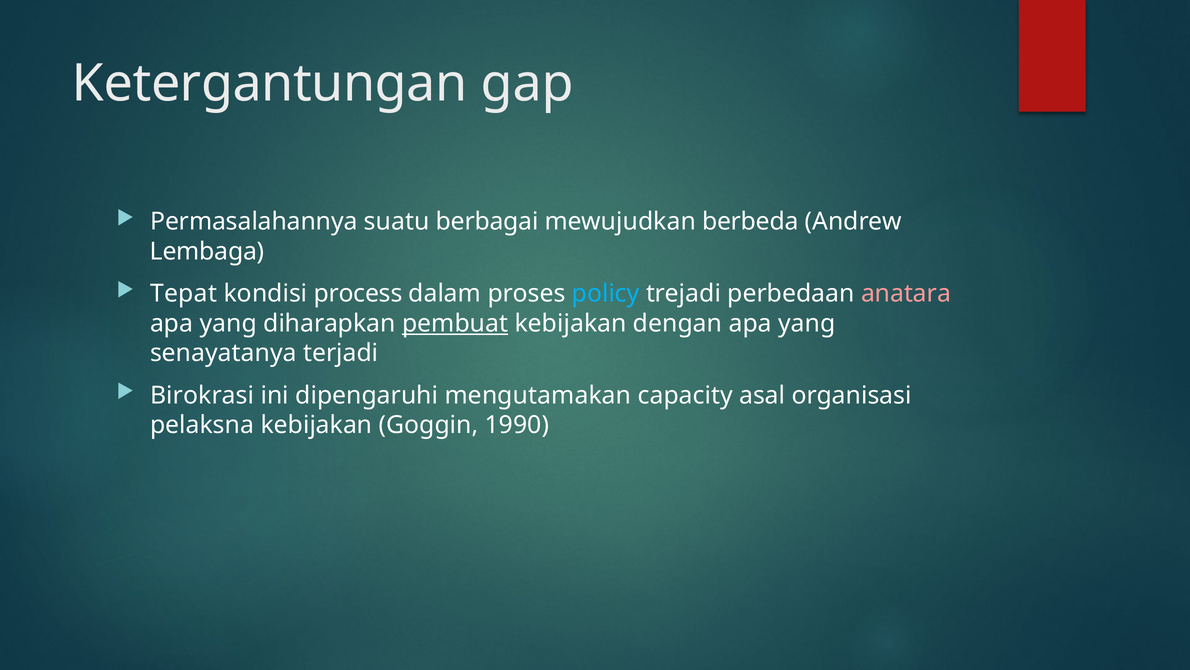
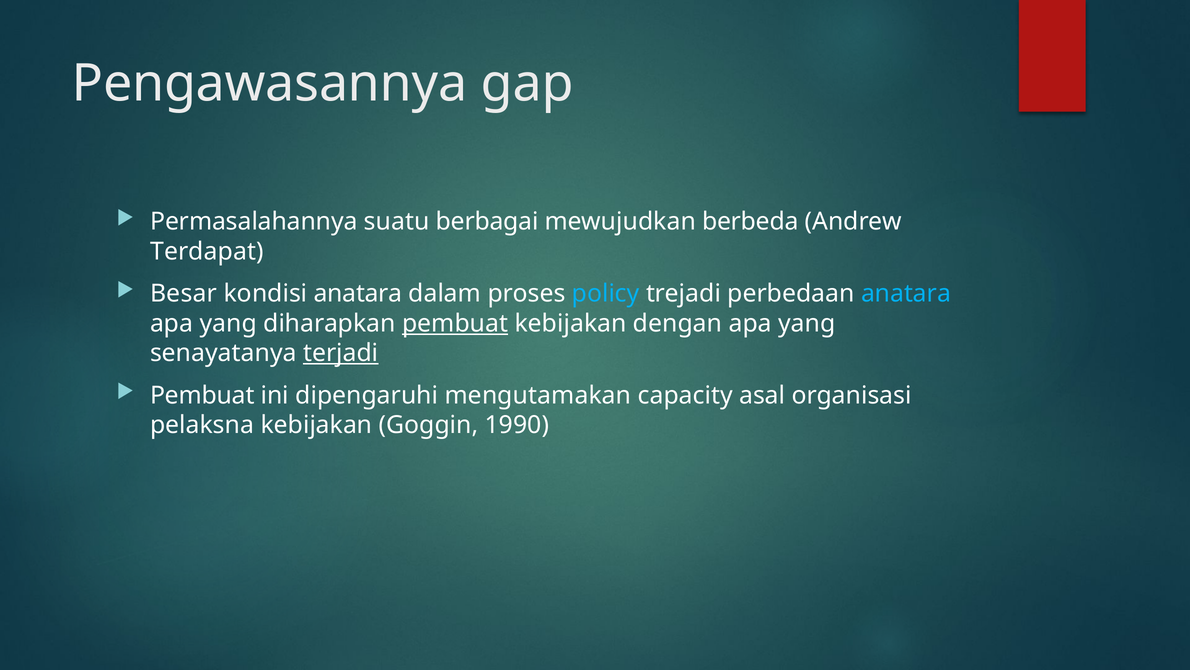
Ketergantungan: Ketergantungan -> Pengawasannya (270, 84)
Lembaga: Lembaga -> Terdapat (207, 251)
Tepat: Tepat -> Besar (184, 293)
kondisi process: process -> anatara (358, 293)
anatara colour: pink -> light blue (906, 293)
terjadi underline: none -> present (341, 353)
Birokrasi: Birokrasi -> Pembuat (202, 395)
